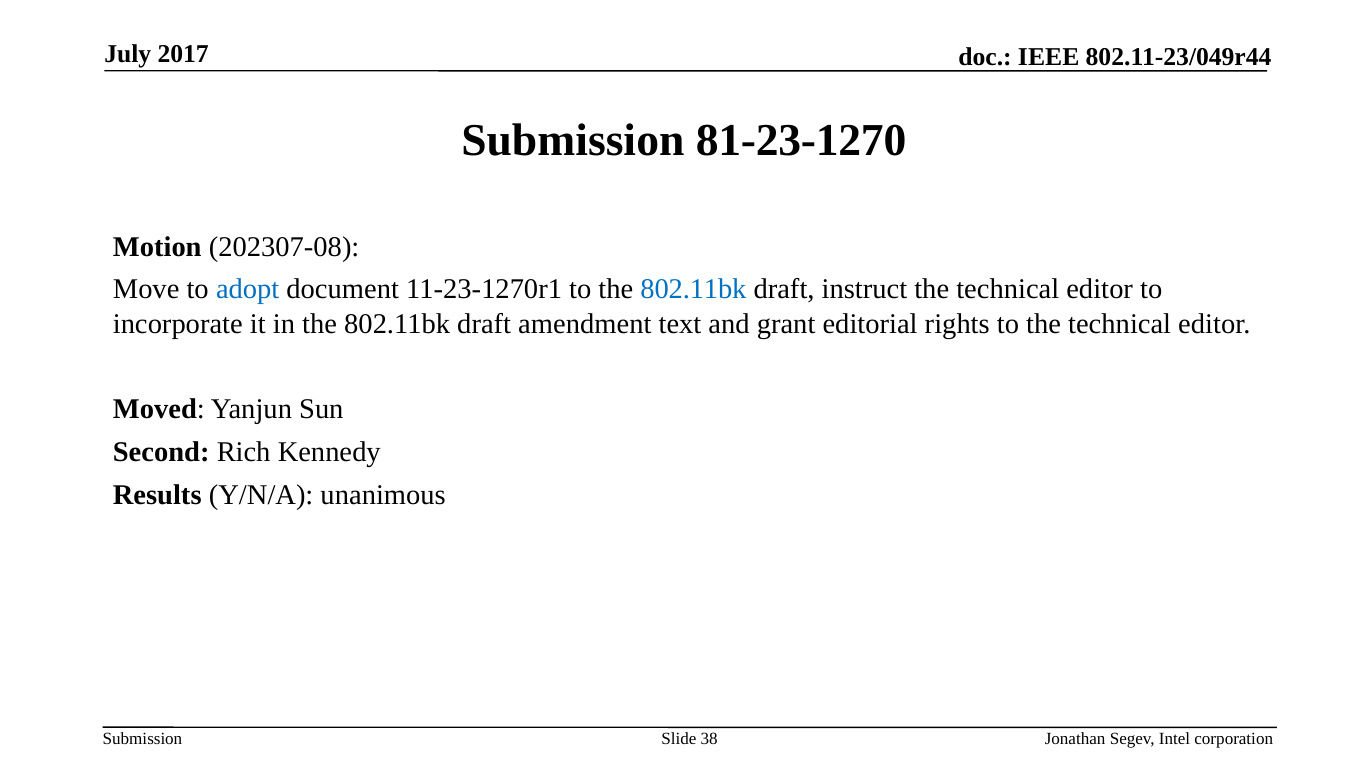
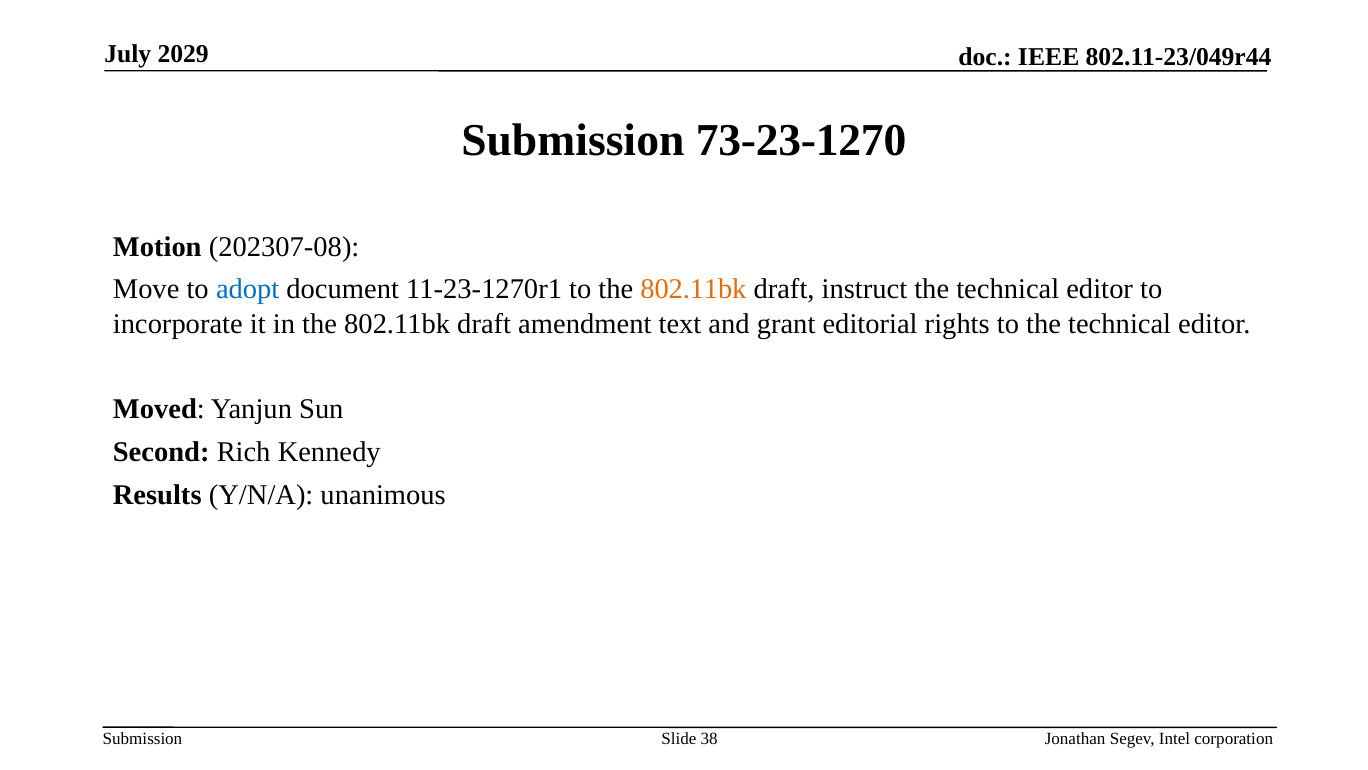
2017: 2017 -> 2029 (183, 54)
81-23-1270: 81-23-1270 -> 73-23-1270 (801, 140)
802.11bk colour: blue -> orange (693, 289)
